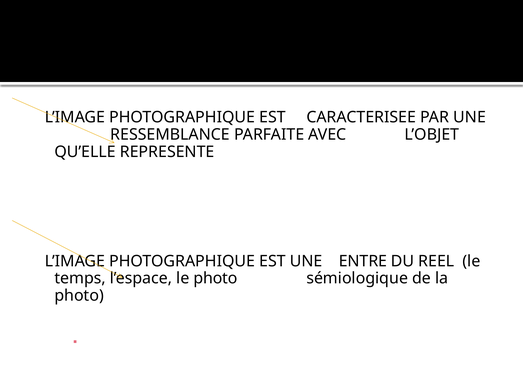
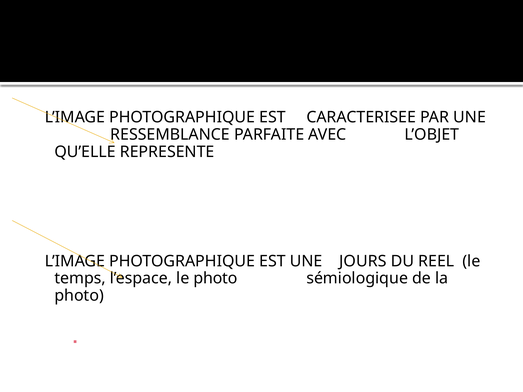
ENTRE: ENTRE -> JOURS (363, 261)
